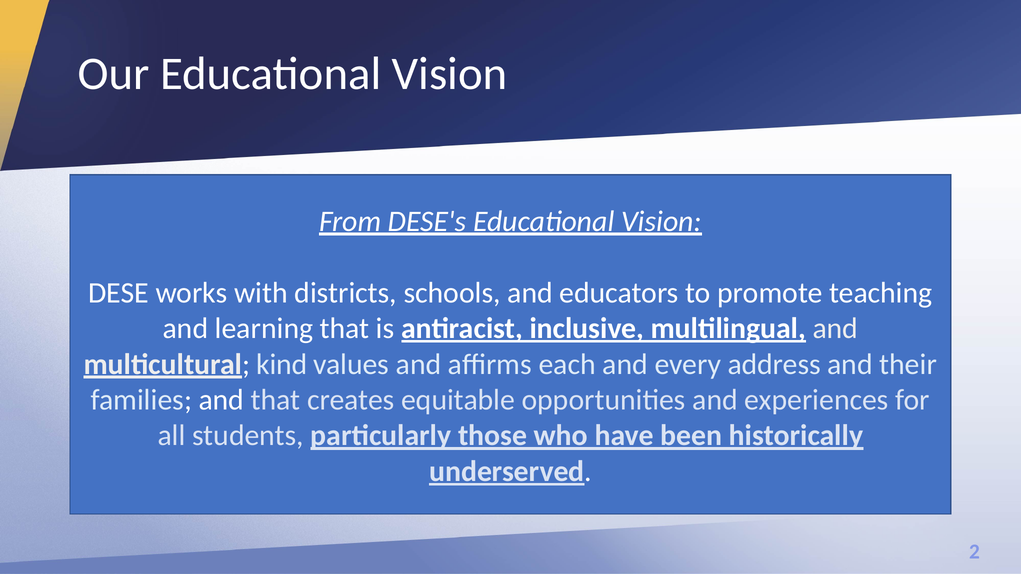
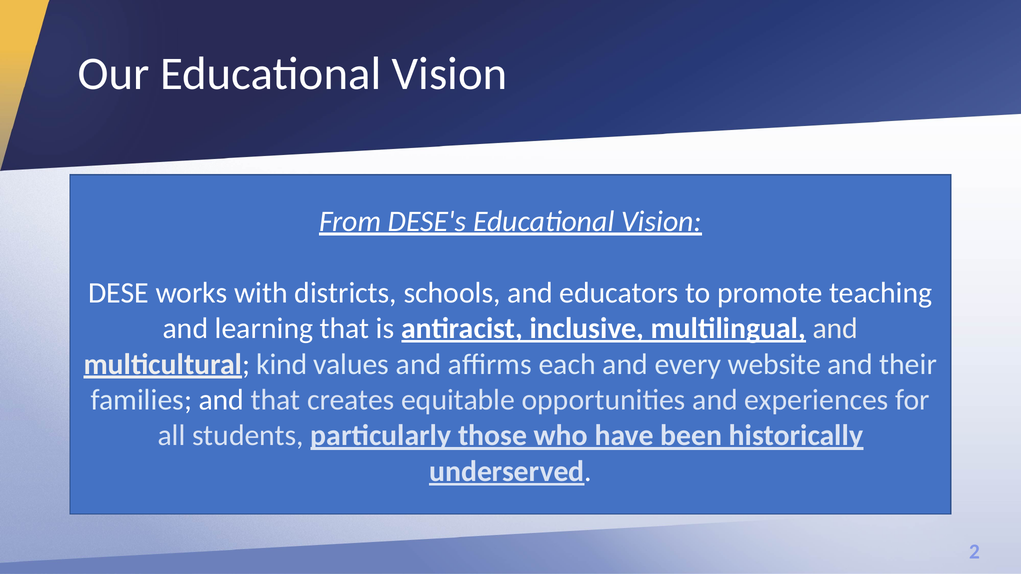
address: address -> website (774, 364)
